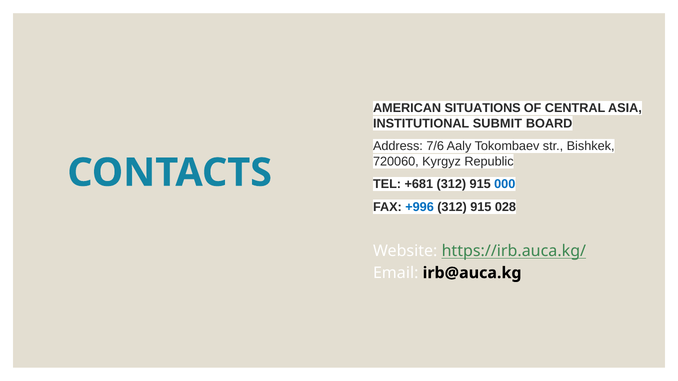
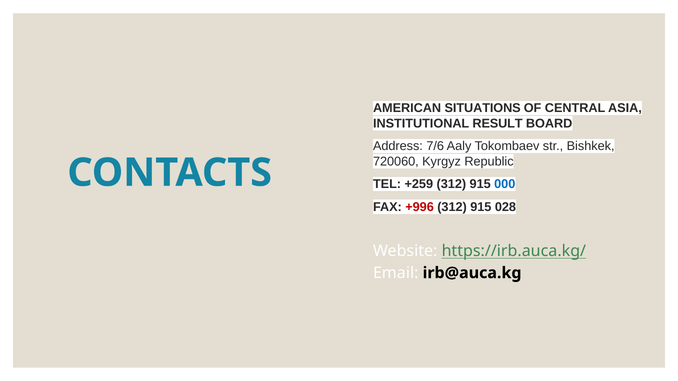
SUBMIT: SUBMIT -> RESULT (498, 123)
+681: +681 -> +259 (419, 184)
+996 colour: blue -> red (420, 207)
